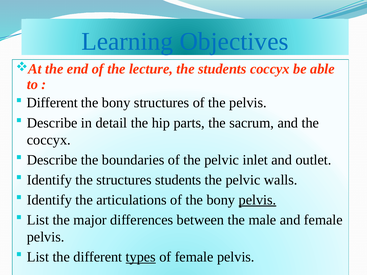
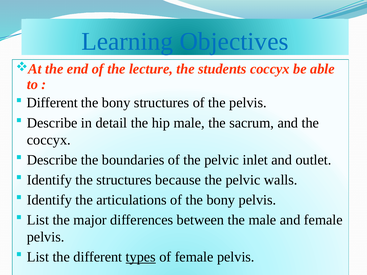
hip parts: parts -> male (189, 123)
structures students: students -> because (178, 180)
pelvis underline: present -> none (257, 200)
